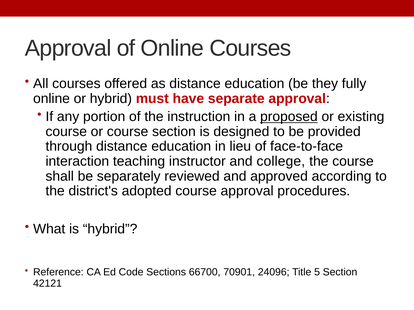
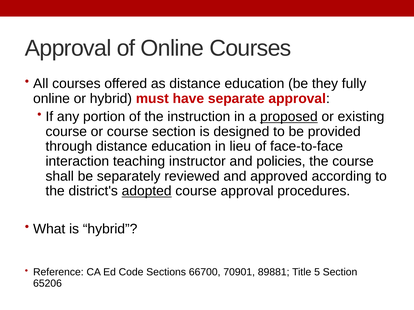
college: college -> policies (281, 162)
adopted underline: none -> present (147, 191)
24096: 24096 -> 89881 (274, 273)
42121: 42121 -> 65206 (47, 284)
